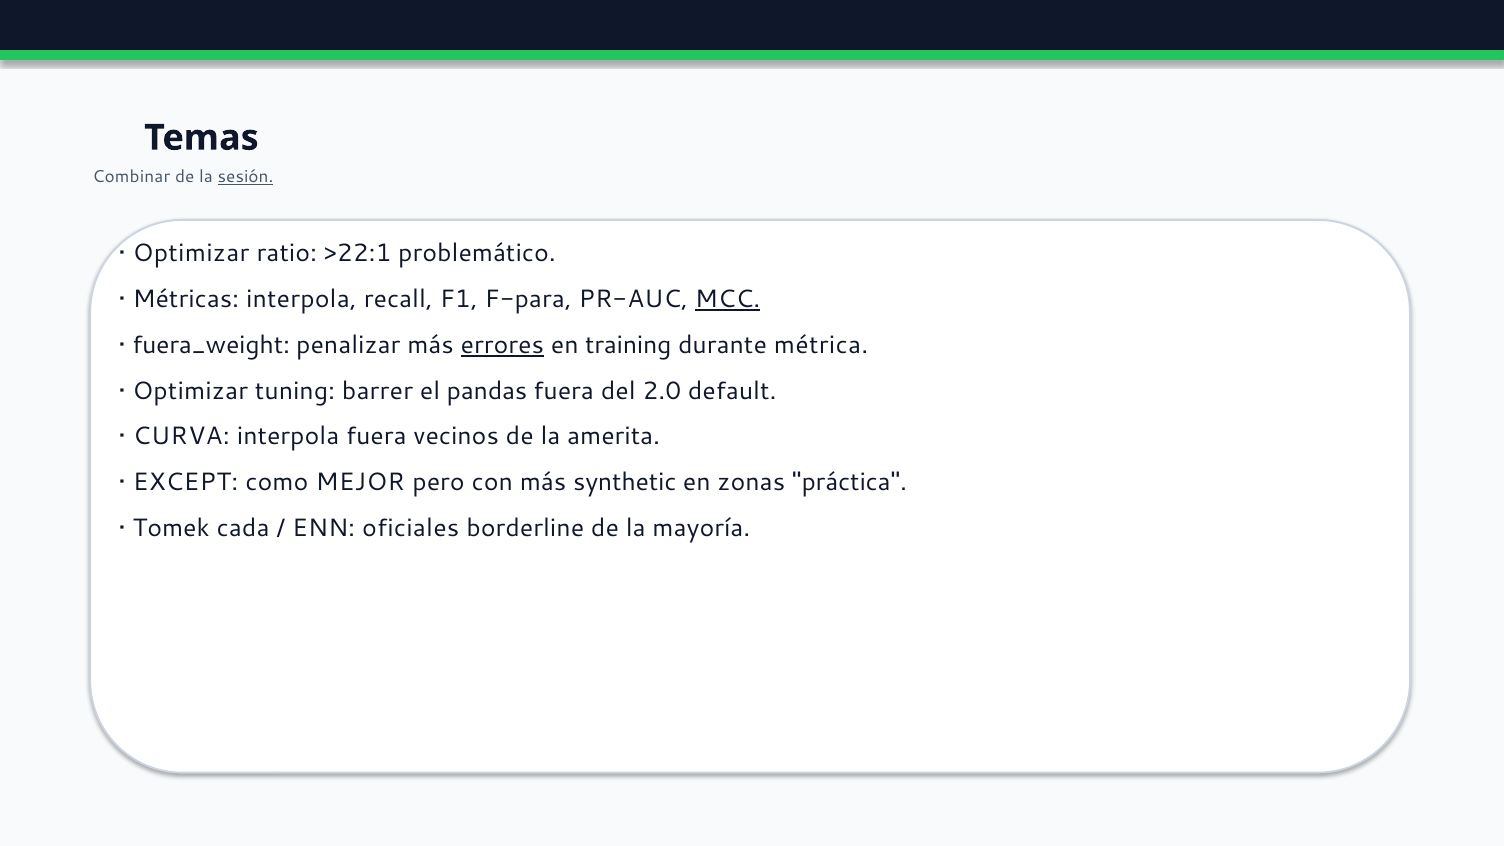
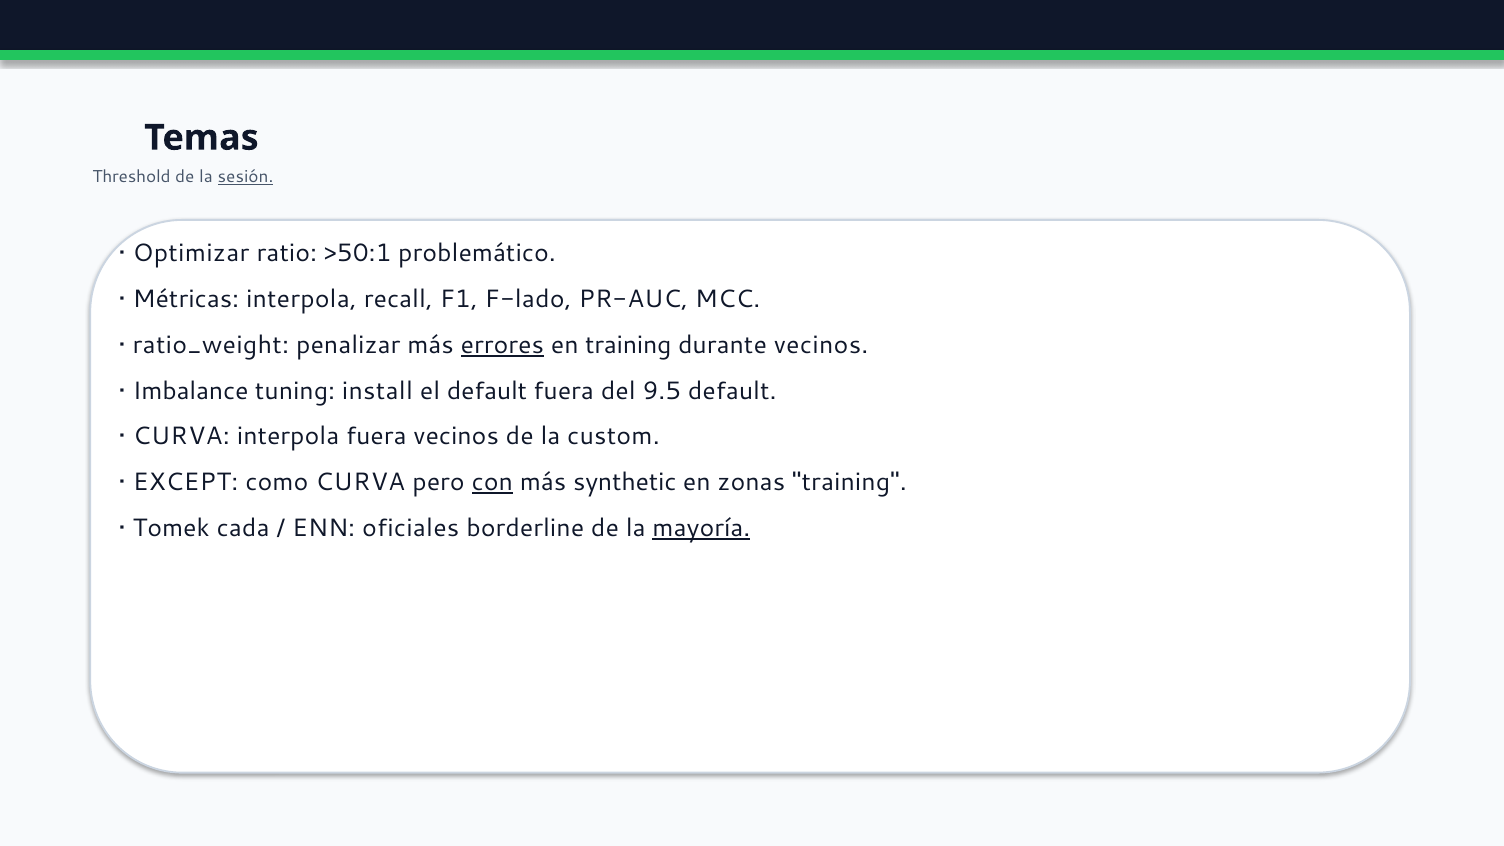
Combinar: Combinar -> Threshold (131, 177)
>22:1: >22:1 -> >50:1 (358, 254)
F-para: F-para -> F-lado (528, 299)
MCC underline: present -> none (728, 299)
fuera_weight: fuera_weight -> ratio_weight (211, 345)
durante métrica: métrica -> vecinos (821, 345)
Optimizar: Optimizar -> Imbalance (191, 391)
barrer: barrer -> install (377, 391)
el pandas: pandas -> default (487, 391)
2.0: 2.0 -> 9.5 (662, 391)
amerita: amerita -> custom (614, 437)
como MEJOR: MEJOR -> CURVA (360, 482)
con underline: none -> present (492, 482)
zonas práctica: práctica -> training (849, 482)
mayoría underline: none -> present (701, 528)
